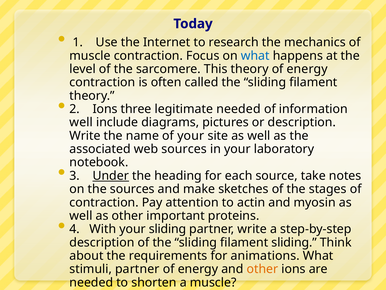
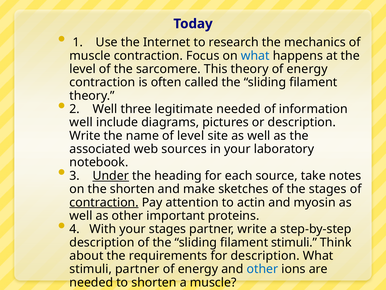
2 Ions: Ions -> Well (105, 109)
of your: your -> level (191, 136)
the sources: sources -> shorten (132, 189)
contraction underline: none -> present (104, 202)
your sliding: sliding -> stages (168, 229)
filament sliding: sliding -> stimuli (294, 242)
for animations: animations -> description (265, 255)
other colour: orange -> blue (262, 269)
